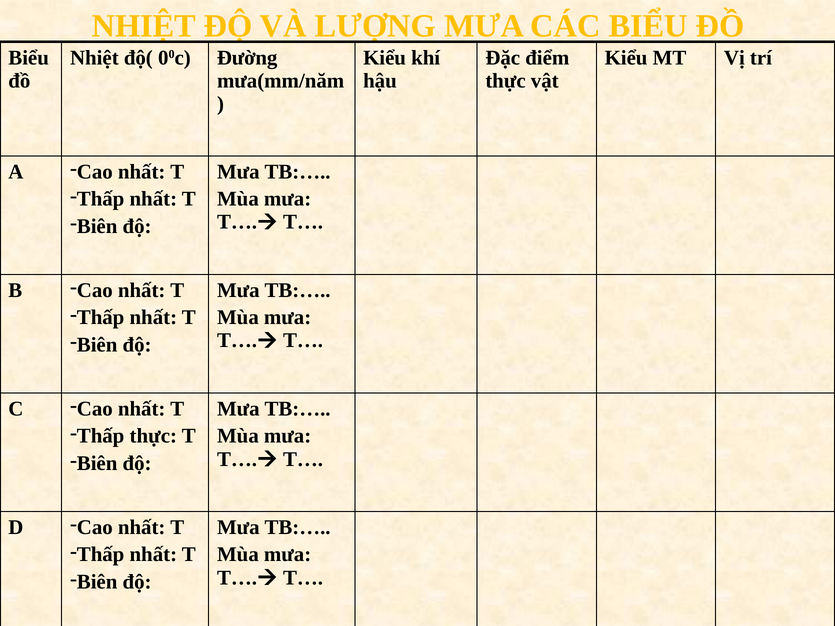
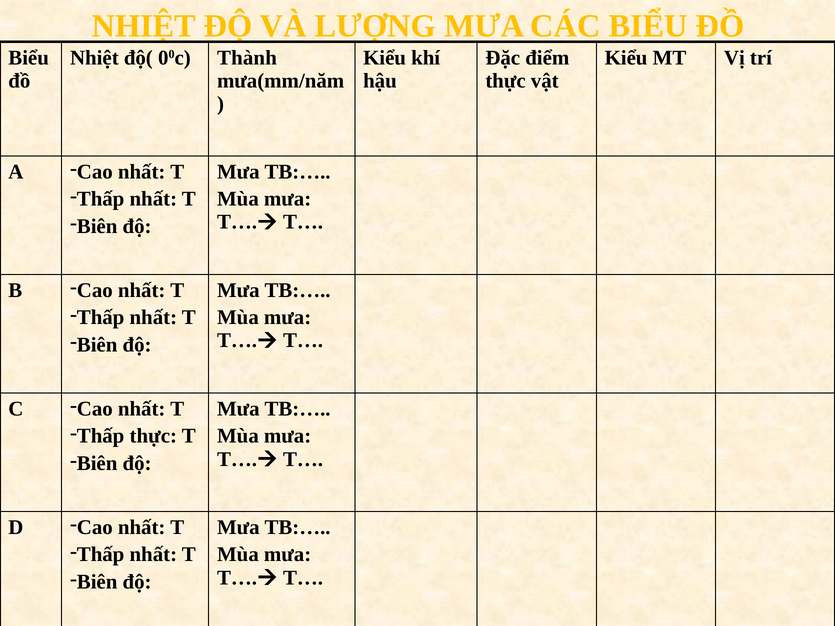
Đường: Đường -> Thành (247, 58)
